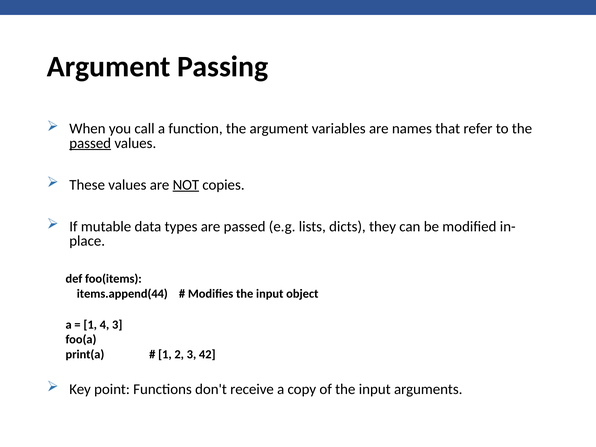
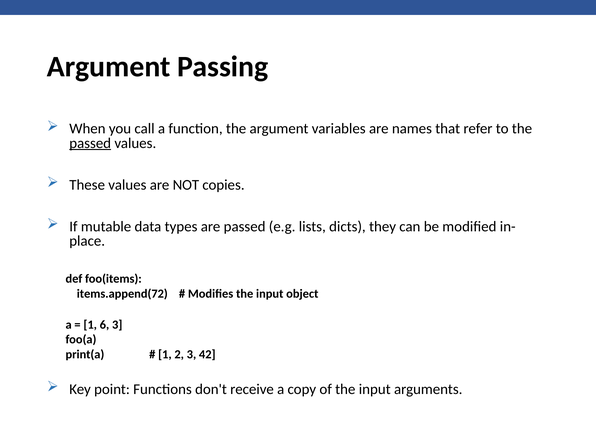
NOT underline: present -> none (186, 185)
items.append(44: items.append(44 -> items.append(72 (122, 294)
4: 4 -> 6 (104, 325)
